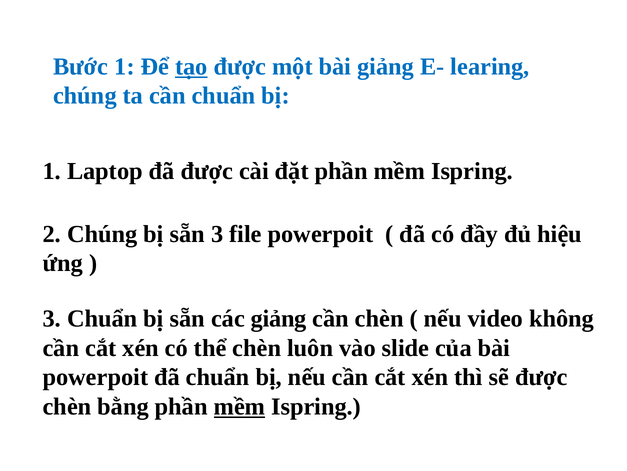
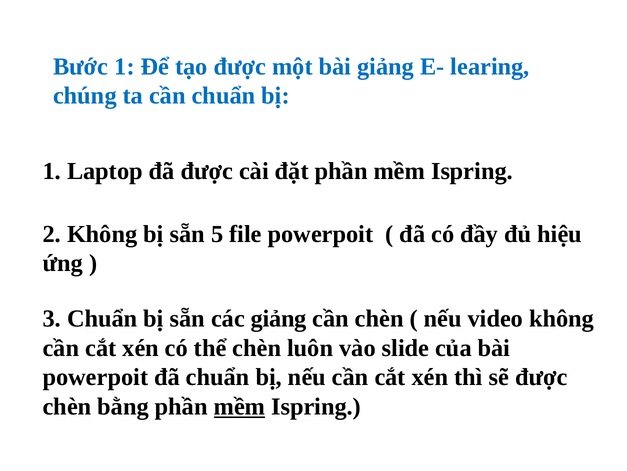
tạo underline: present -> none (191, 66)
2 Chúng: Chúng -> Không (102, 234)
sẵn 3: 3 -> 5 (217, 234)
